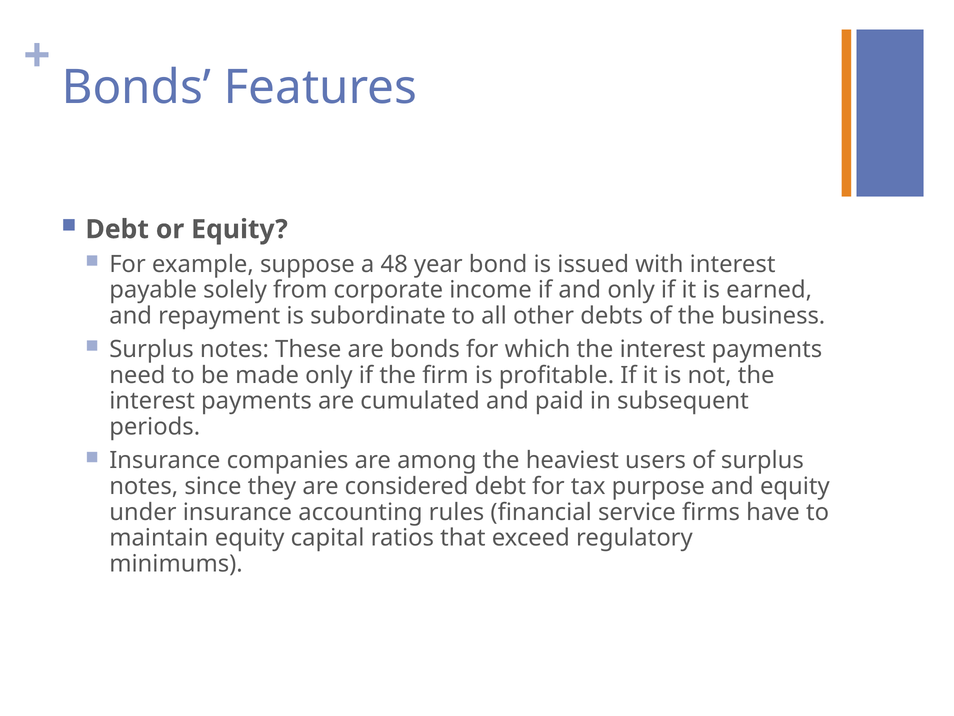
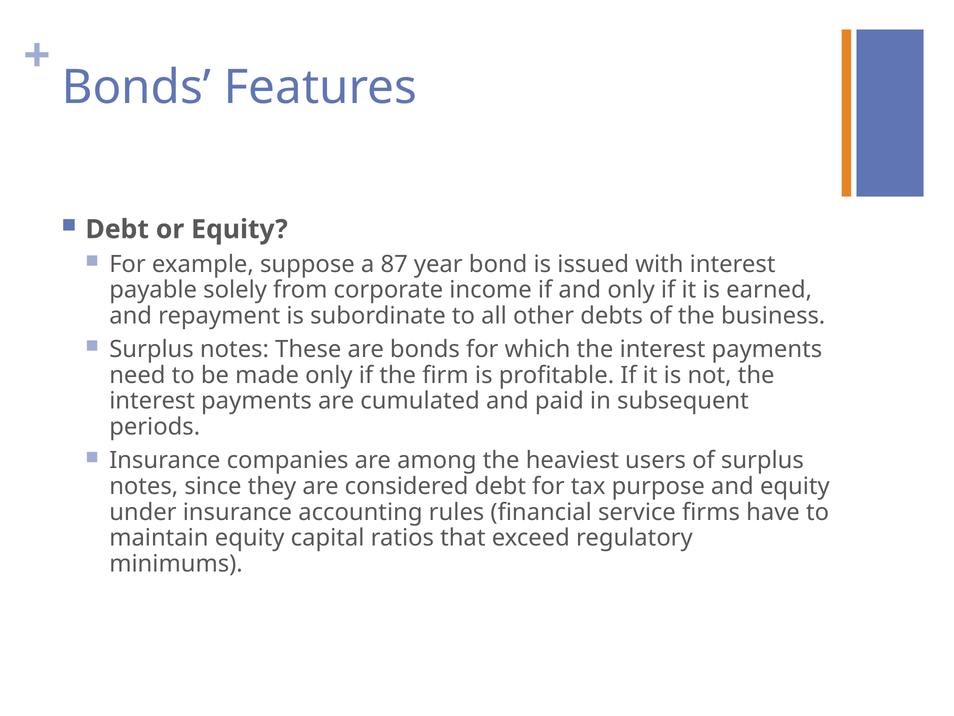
48: 48 -> 87 (394, 264)
